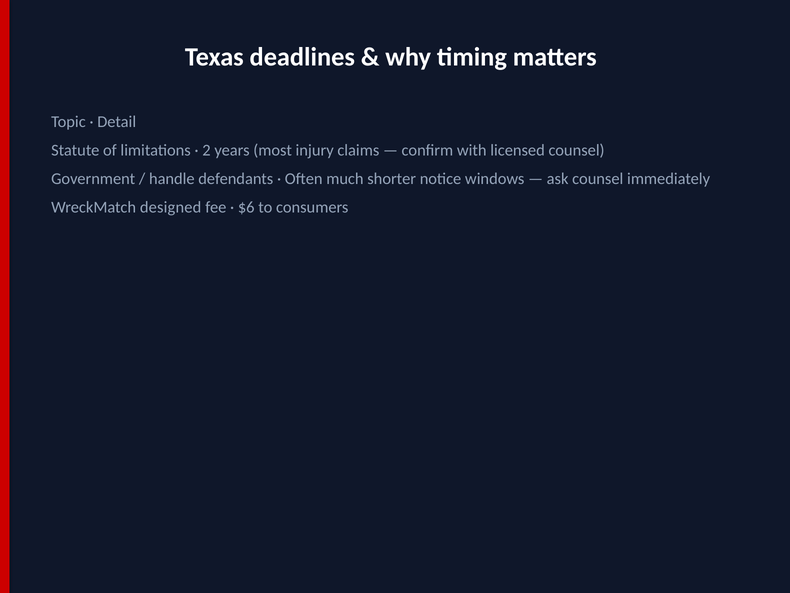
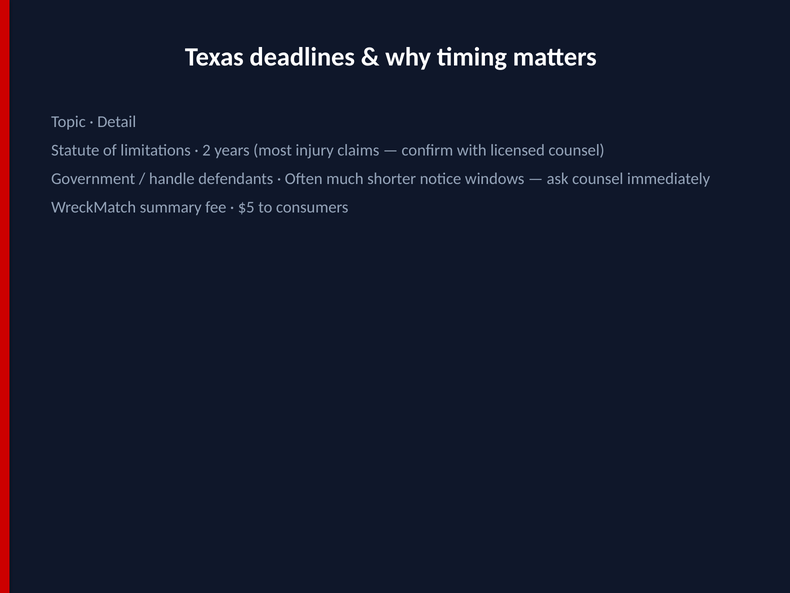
designed: designed -> summary (171, 207)
$6: $6 -> $5 (246, 207)
